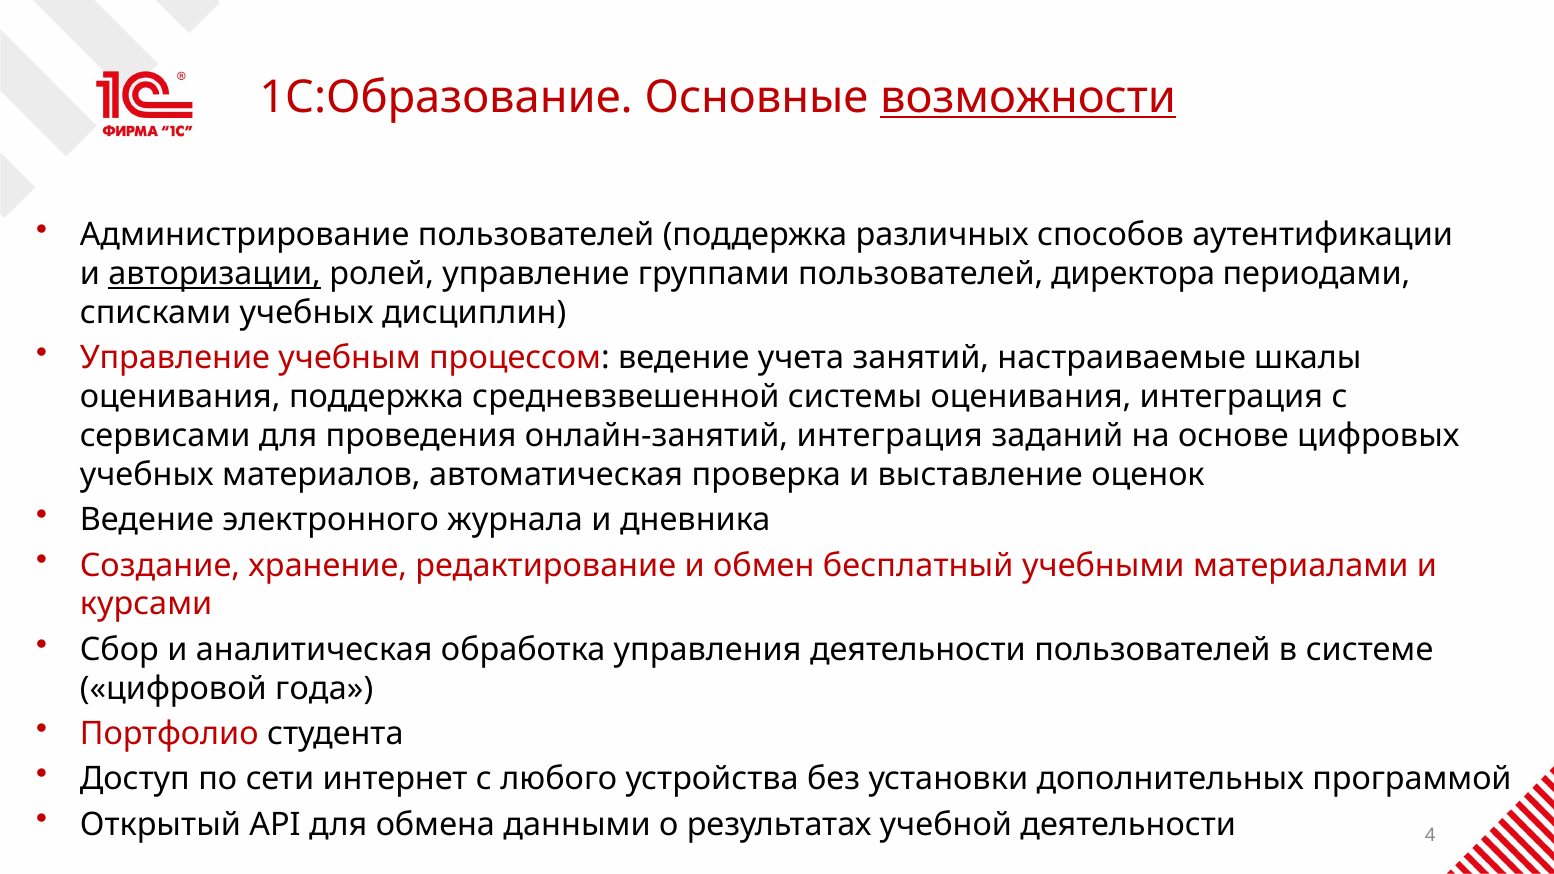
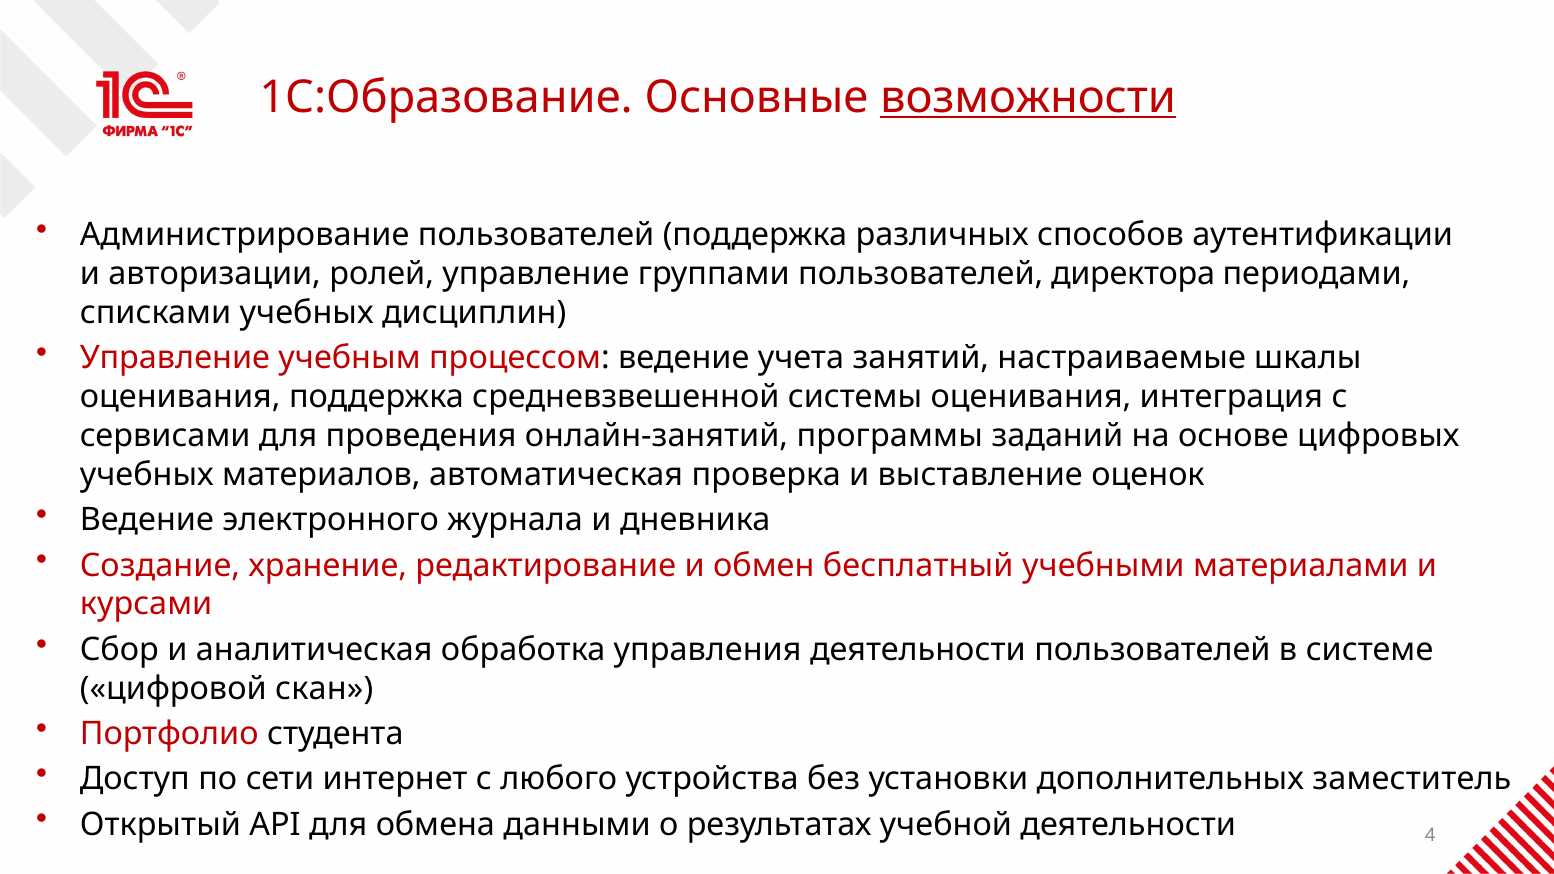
авторизации underline: present -> none (215, 274)
онлайн-занятий интеграция: интеграция -> программы (890, 436)
года: года -> скан (324, 689)
программой: программой -> заместитель (1412, 779)
